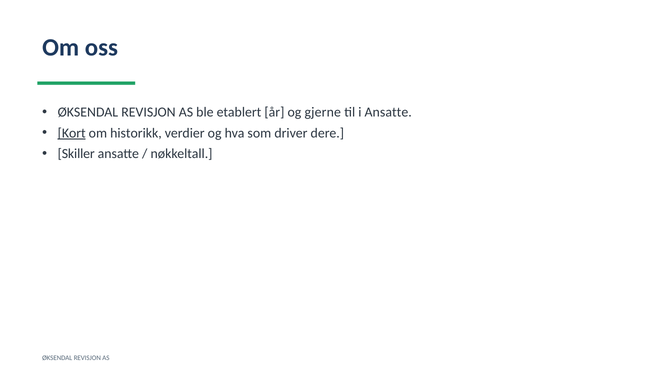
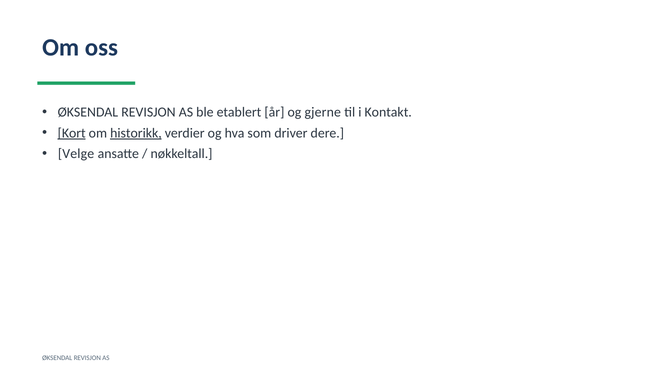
i Ansatte: Ansatte -> Kontakt (388, 112)
historikk underline: none -> present (136, 133)
Skiller: Skiller -> Velge (76, 154)
